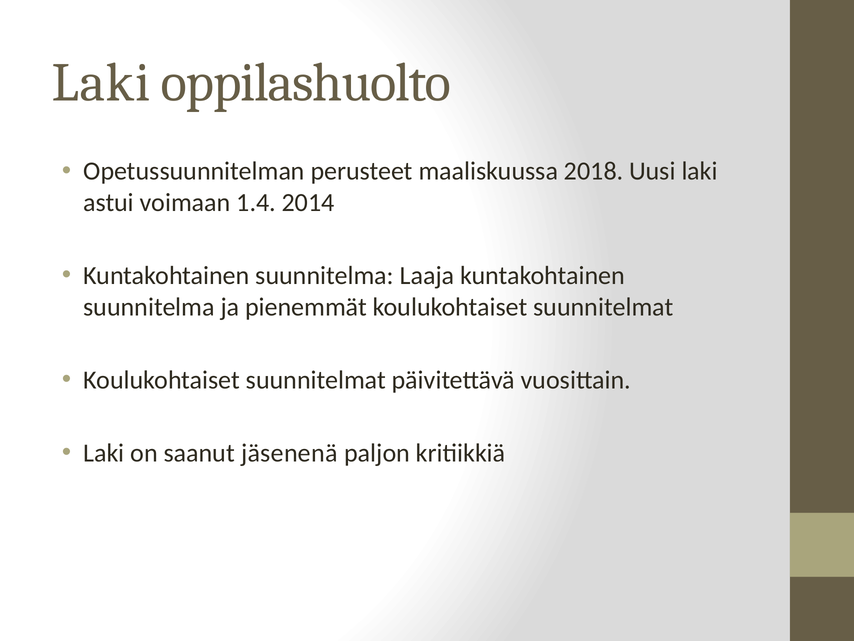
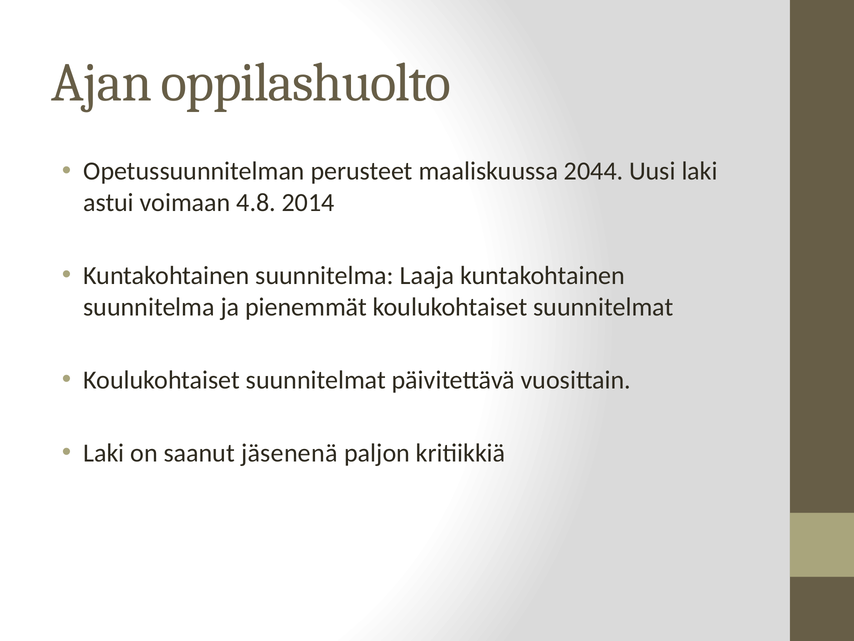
Laki: Laki -> Ajan (102, 83)
2018: 2018 -> 2044 (594, 171)
1.4: 1.4 -> 4.8 (256, 202)
